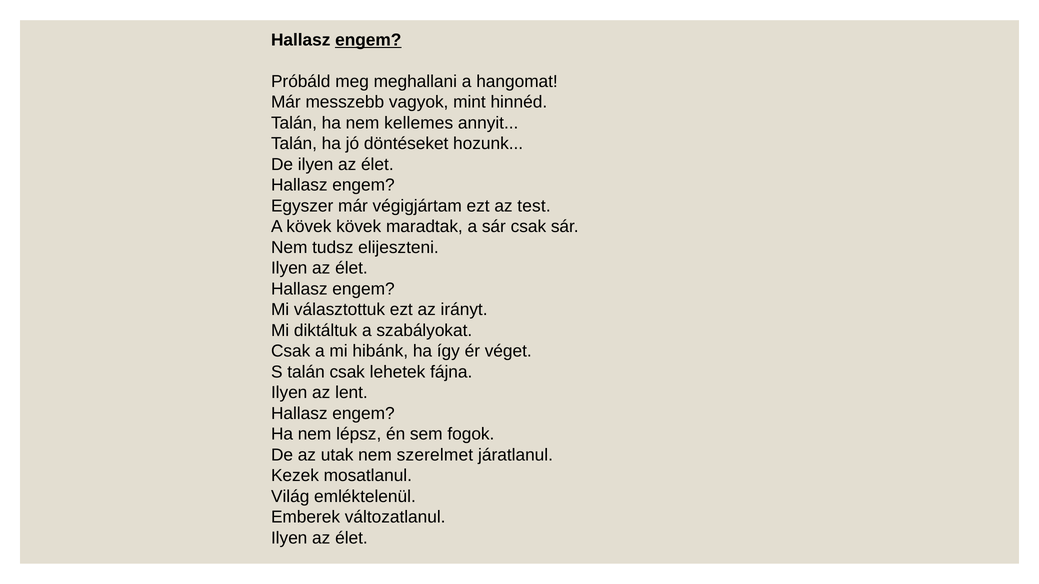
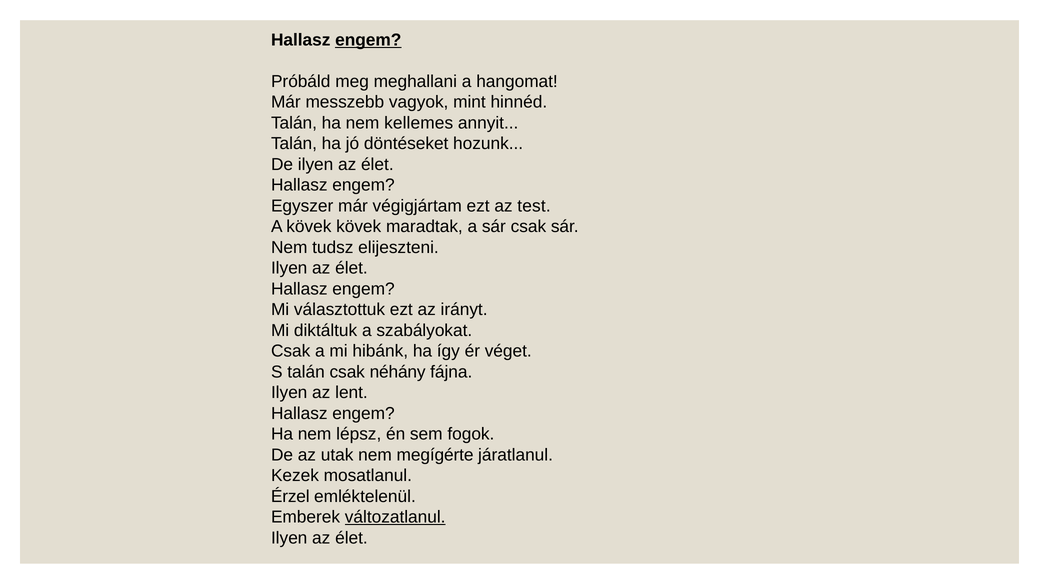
lehetek: lehetek -> néhány (398, 372)
szerelmet: szerelmet -> megígérte (435, 455)
Világ: Világ -> Érzel (290, 497)
változatlanul underline: none -> present (395, 518)
